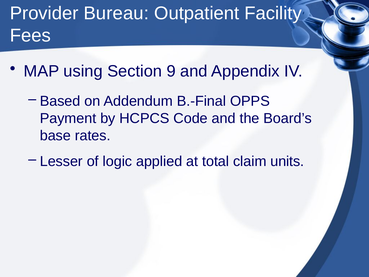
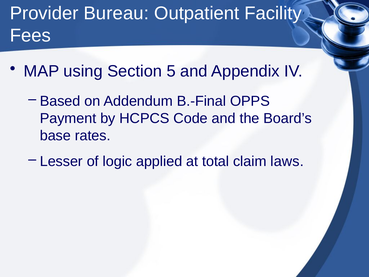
9: 9 -> 5 (171, 71)
units: units -> laws (287, 161)
